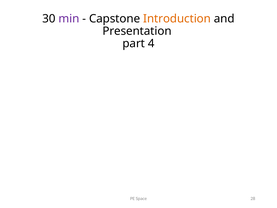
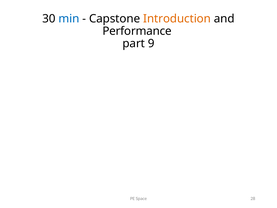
min colour: purple -> blue (69, 19)
Presentation: Presentation -> Performance (137, 31)
4: 4 -> 9 (151, 44)
